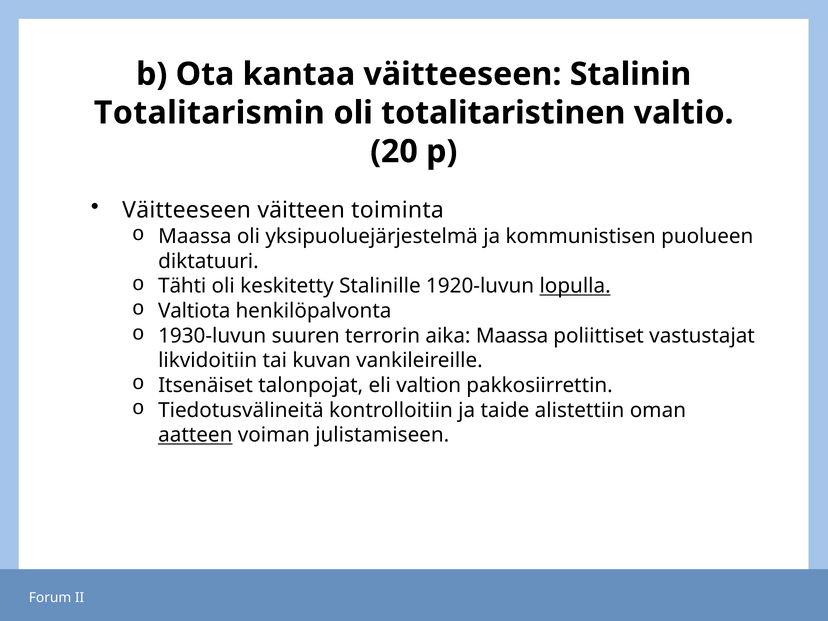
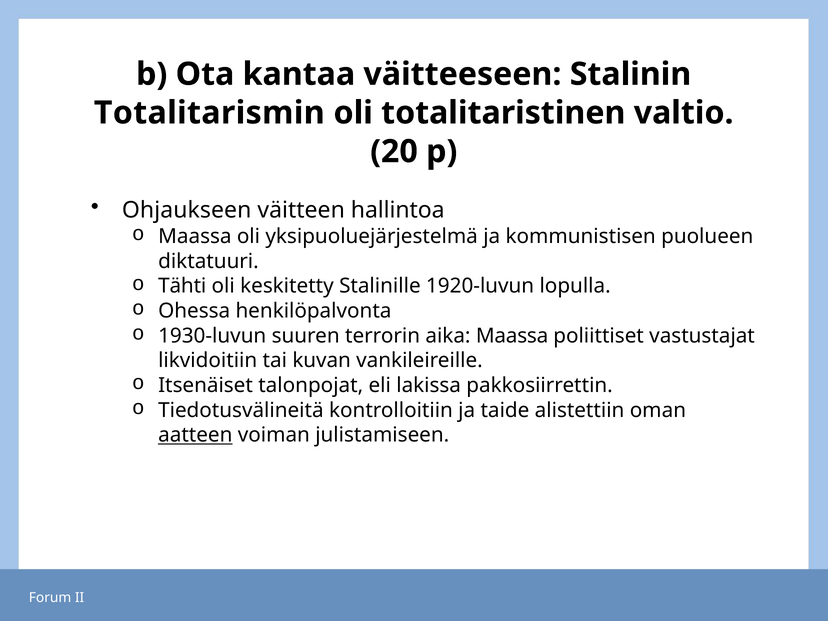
Väitteeseen: Väitteeseen -> Ohjaukseen (187, 210)
toiminta: toiminta -> hallintoa (398, 210)
lopulla underline: present -> none (575, 286)
Valtiota: Valtiota -> Ohessa (194, 311)
valtion: valtion -> lakissa (429, 385)
